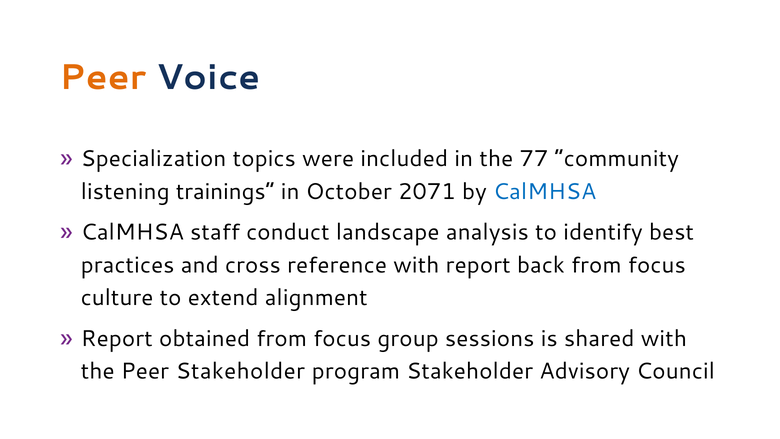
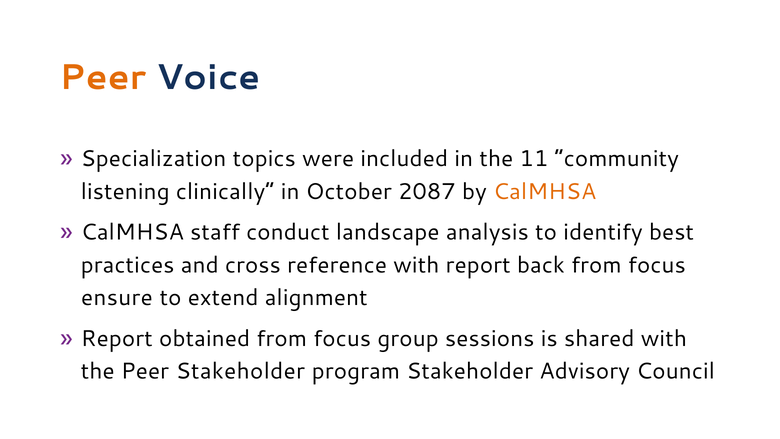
77: 77 -> 11 (534, 159)
trainings: trainings -> clinically (225, 192)
2071: 2071 -> 2087 (427, 192)
CalMHSA colour: blue -> orange (545, 192)
culture: culture -> ensure (117, 298)
